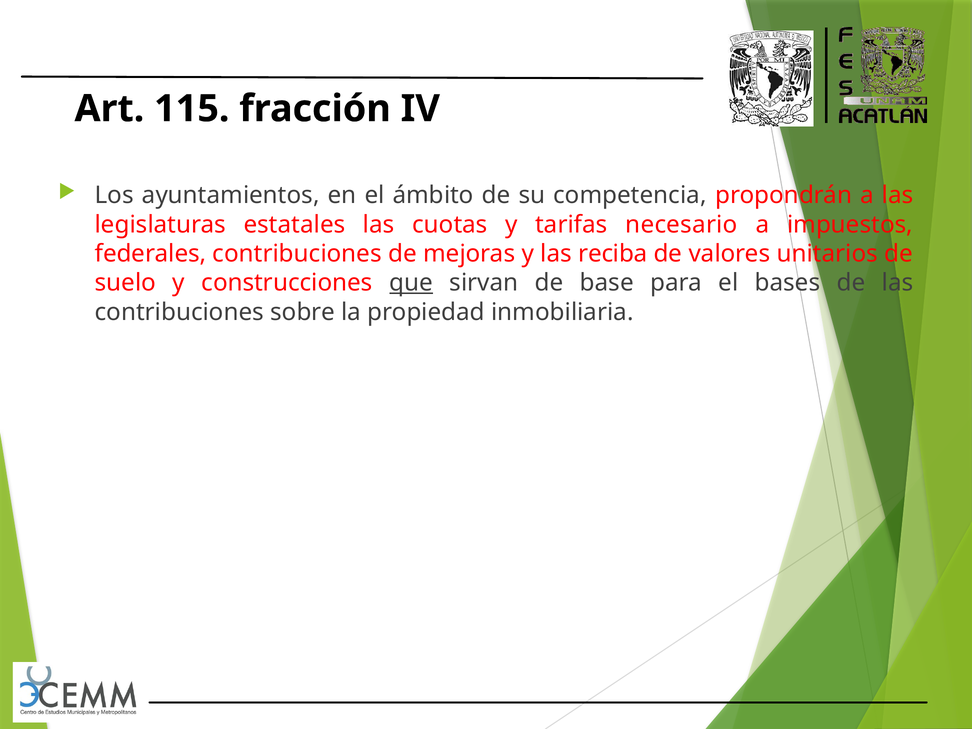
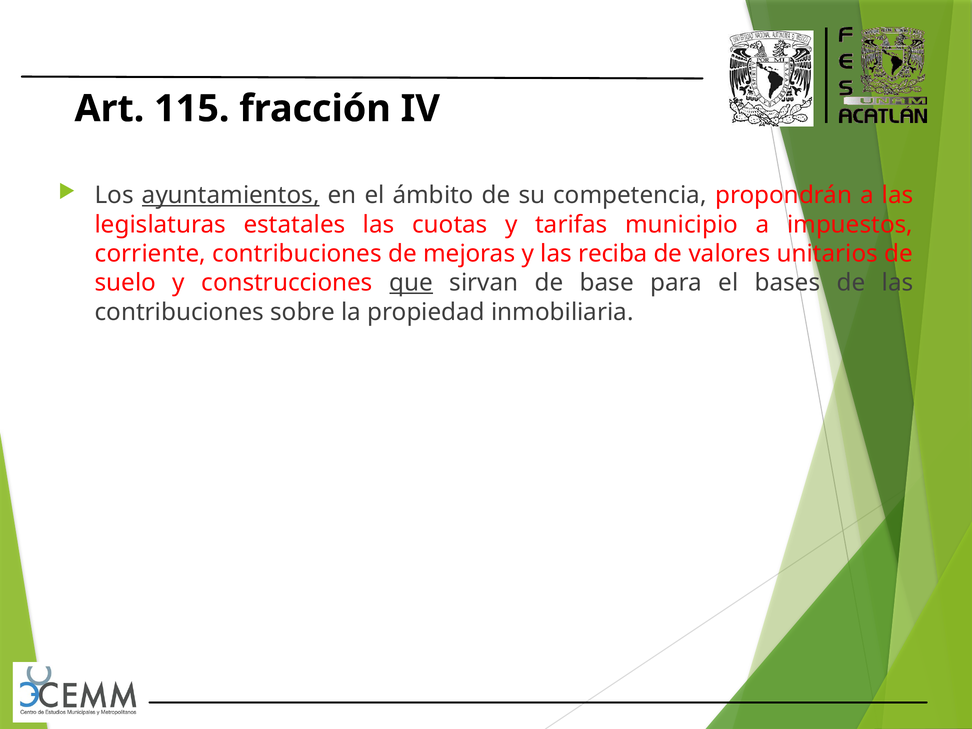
ayuntamientos underline: none -> present (231, 195)
necesario: necesario -> municipio (682, 225)
federales: federales -> corriente (150, 254)
